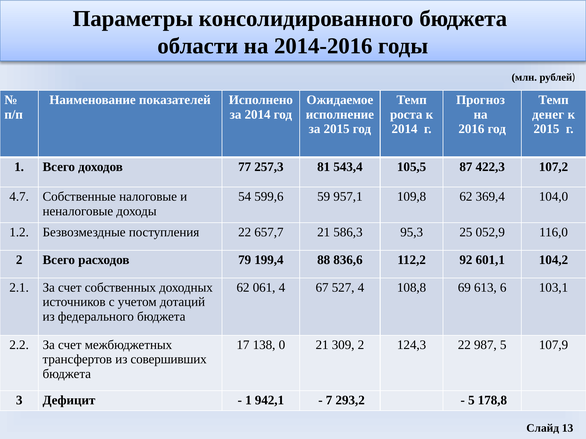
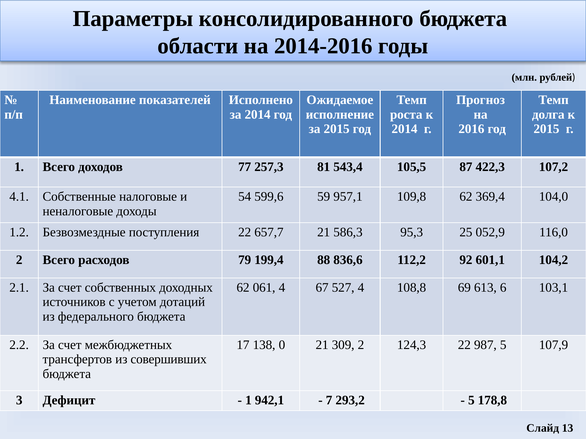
денег: денег -> долга (548, 115)
4.7: 4.7 -> 4.1 (19, 197)
